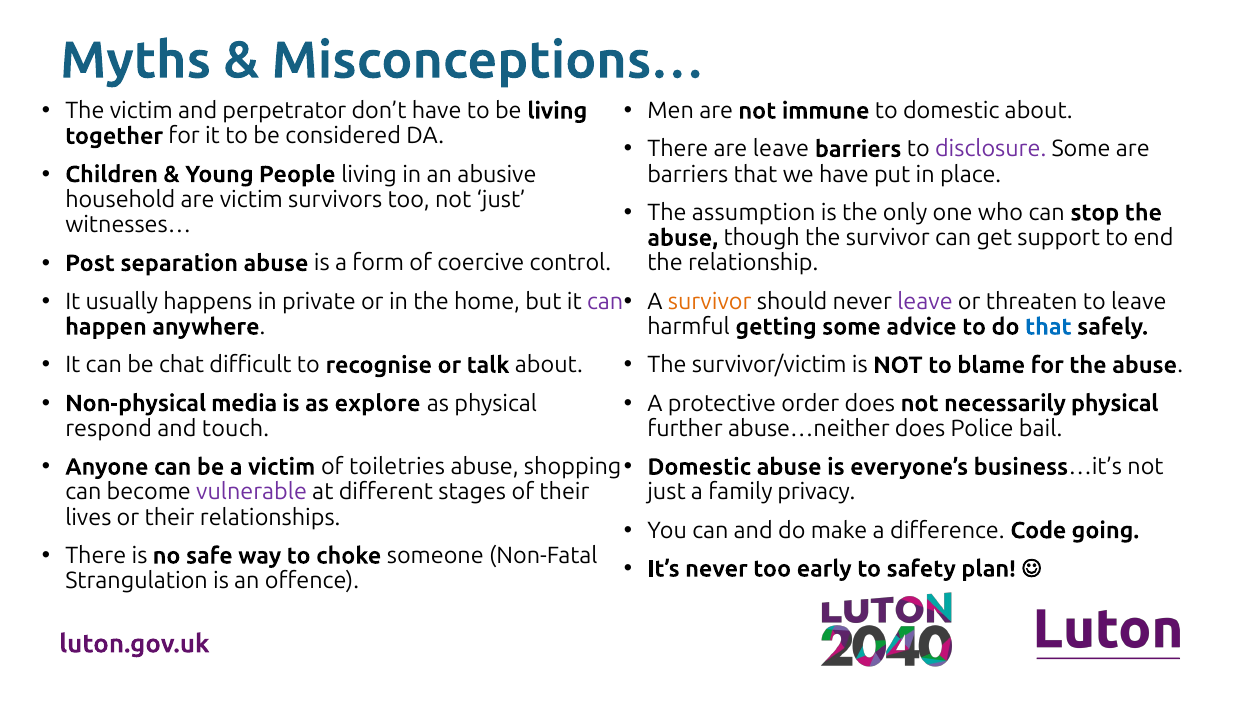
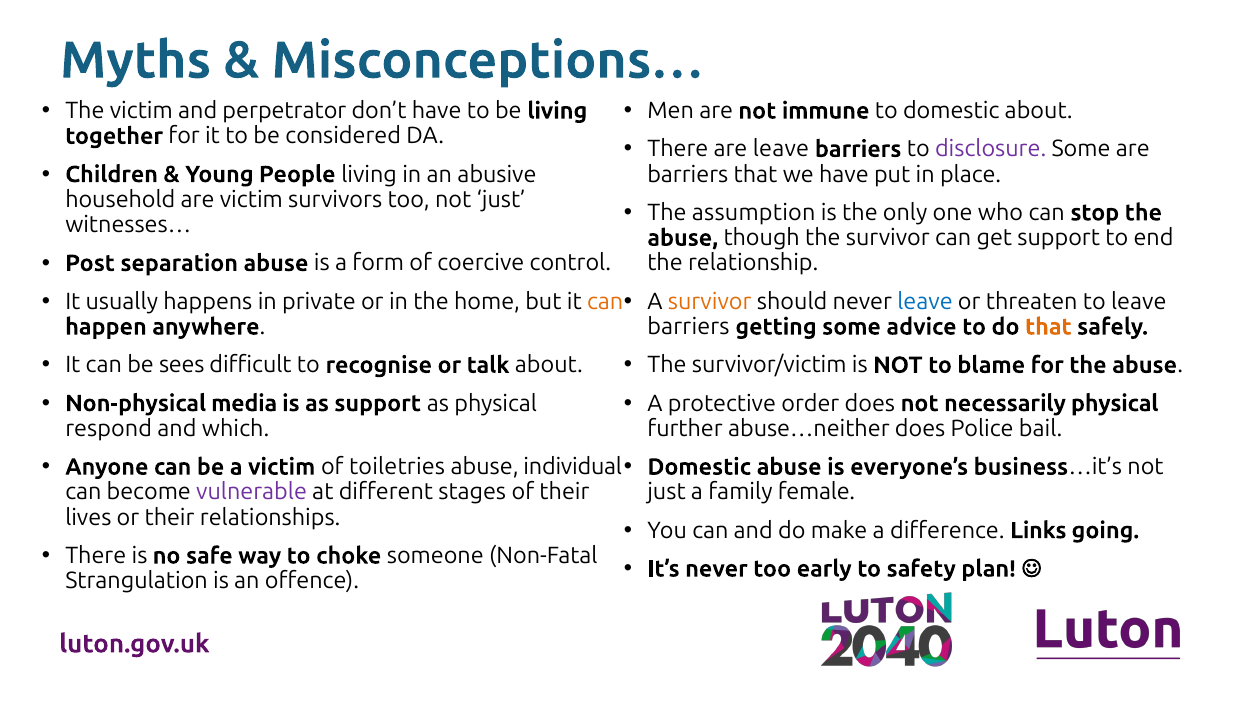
can colour: purple -> orange (605, 302)
leave colour: purple -> blue (925, 302)
harmful: harmful -> barriers (689, 327)
that colour: blue -> orange (1048, 327)
chat: chat -> sees (182, 365)
as explore: explore -> support (378, 403)
touch: touch -> which (236, 429)
shopping: shopping -> individual (573, 467)
privacy: privacy -> female (816, 492)
Code: Code -> Links (1038, 531)
